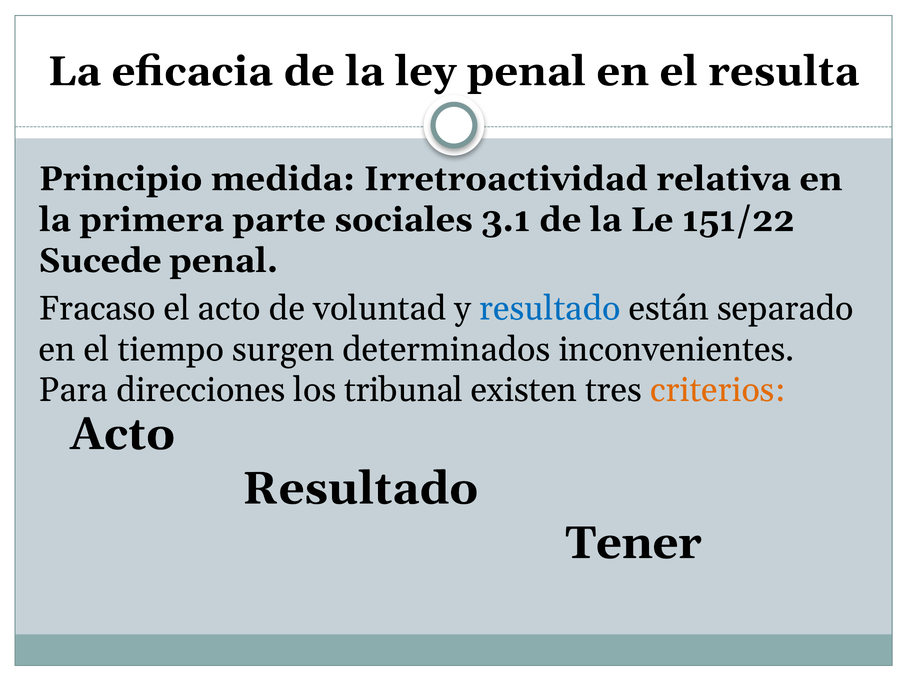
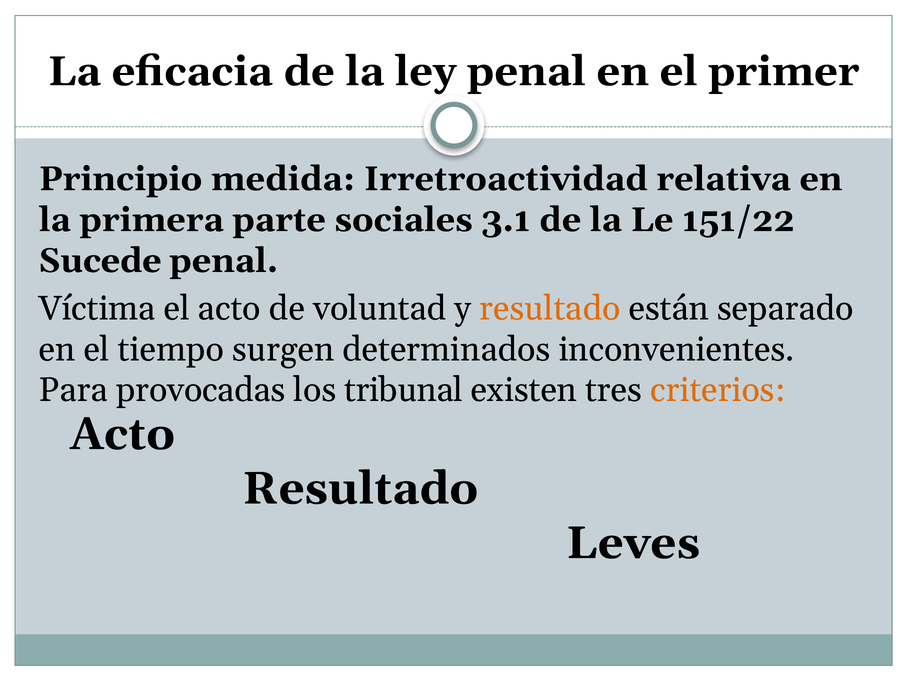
resulta: resulta -> primer (784, 71)
Fracaso: Fracaso -> Víctima (97, 308)
resultado colour: blue -> orange (550, 308)
direcciones: direcciones -> provocadas (201, 390)
Tener: Tener -> Leves (633, 543)
